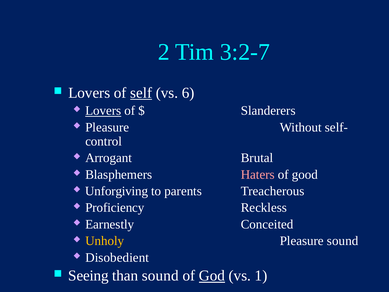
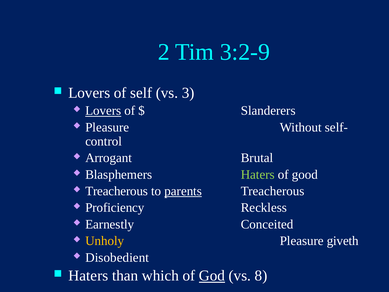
3:2-7: 3:2-7 -> 3:2-9 (245, 52)
self underline: present -> none (141, 93)
6: 6 -> 3 (188, 93)
Haters colour: pink -> light green (258, 174)
Unforgiving: Unforgiving -> Treacherous (117, 191)
parents underline: none -> present (183, 191)
Pleasure sound: sound -> giveth (343, 241)
Seeing: Seeing -> Haters (88, 275)
than sound: sound -> which (160, 275)
1: 1 -> 8 (261, 275)
